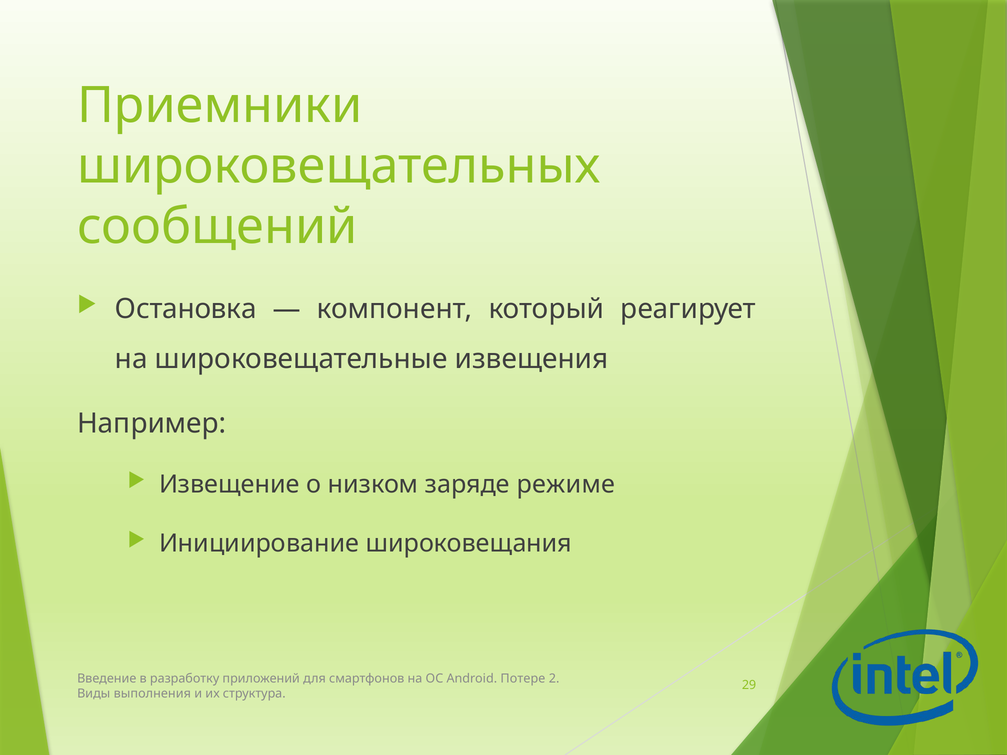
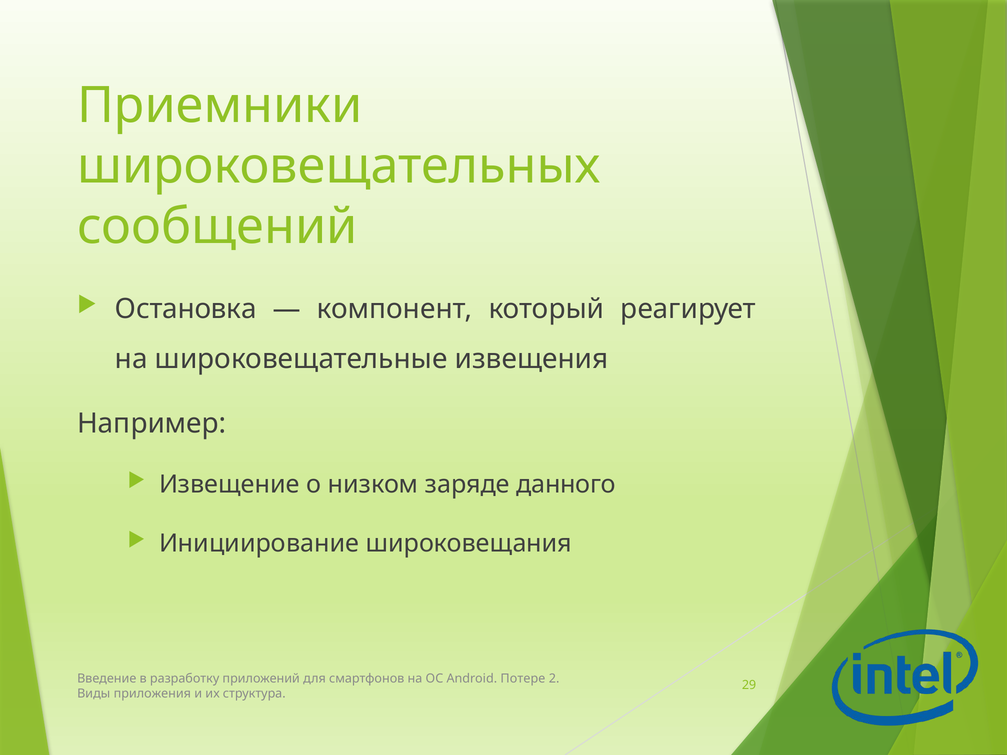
режиме: режиме -> данного (566, 484)
выполнения: выполнения -> приложения (152, 694)
